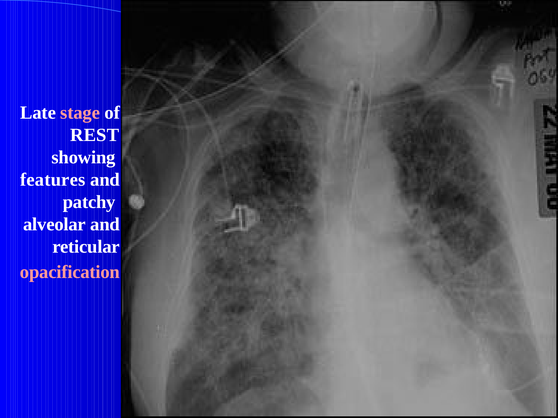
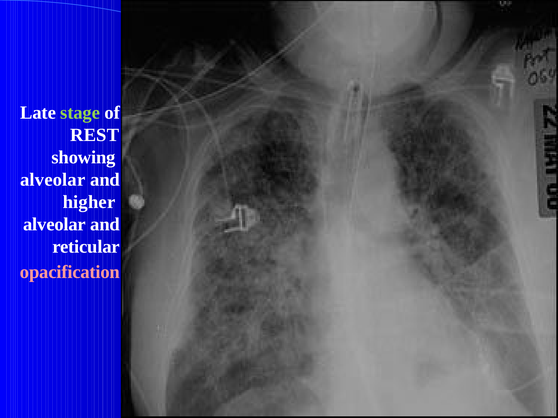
stage colour: pink -> light green (80, 113)
features: features -> alveolar (53, 180)
patchy: patchy -> higher (89, 202)
